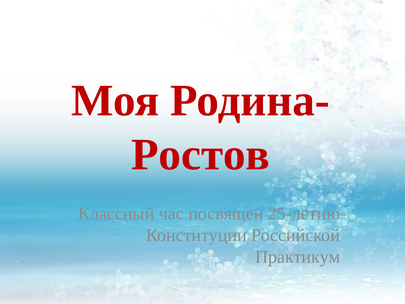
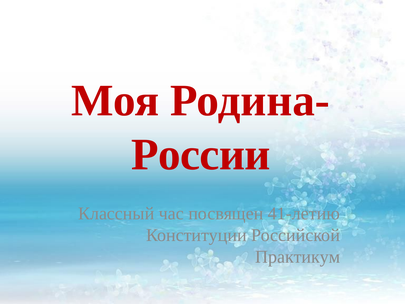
Ростов: Ростов -> России (201, 154)
25-летию: 25-летию -> 41-летию (304, 213)
